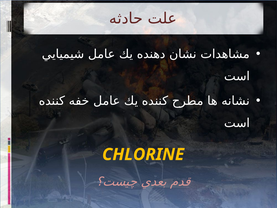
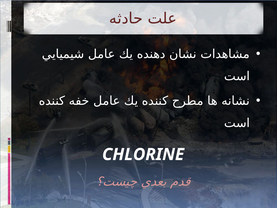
CHLORINE colour: yellow -> white (143, 154)
